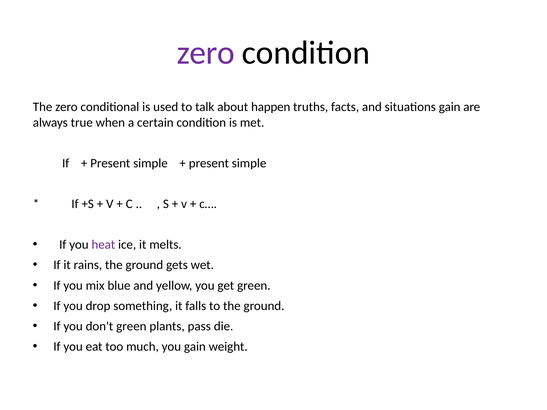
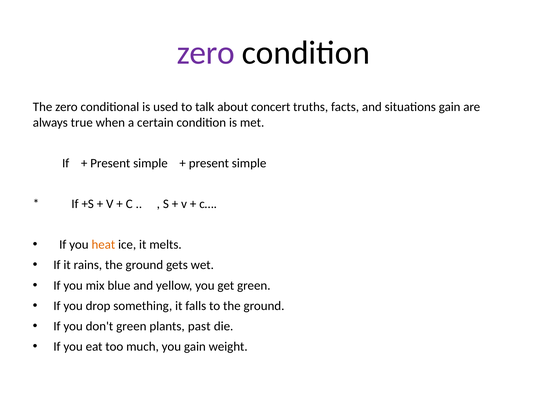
happen: happen -> concert (271, 107)
heat colour: purple -> orange (103, 245)
pass: pass -> past (199, 326)
